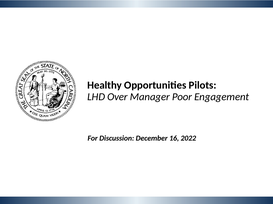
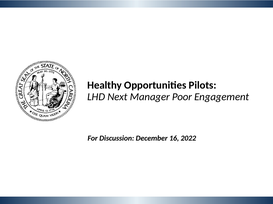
Over: Over -> Next (117, 97)
